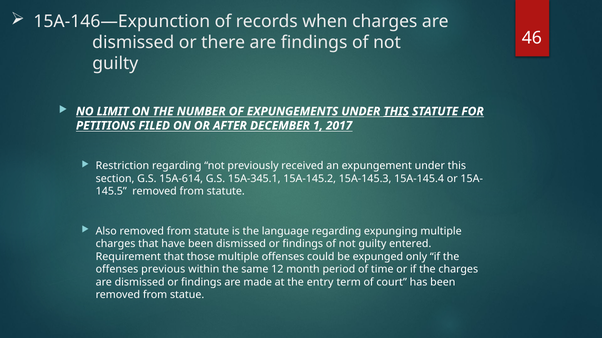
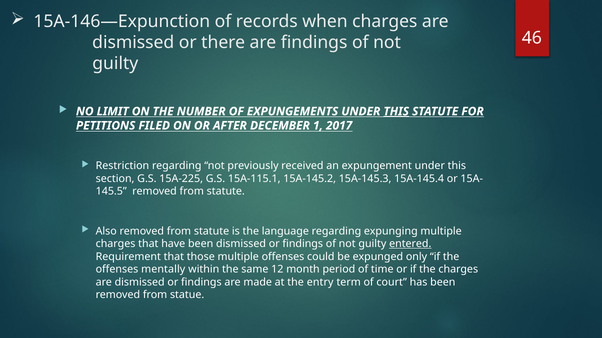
15A-614: 15A-614 -> 15A-225 (181, 179)
15A-345.1: 15A-345.1 -> 15A-115.1 (254, 179)
entered underline: none -> present (410, 244)
previous: previous -> mentally (163, 270)
